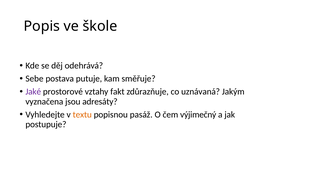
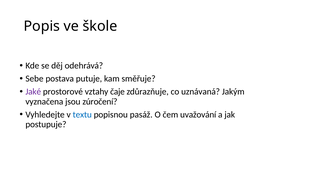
fakt: fakt -> čaje (117, 91)
adresáty: adresáty -> zúročení (100, 101)
textu colour: orange -> blue (82, 114)
výjimečný: výjimečný -> uvažování (198, 114)
